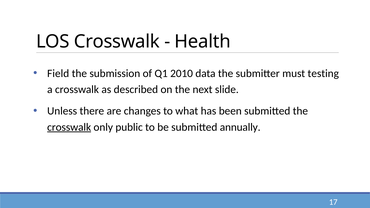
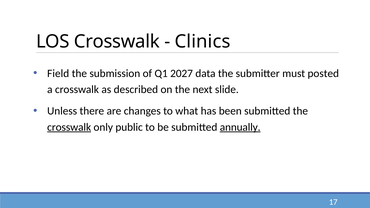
Health: Health -> Clinics (203, 41)
2010: 2010 -> 2027 (182, 73)
testing: testing -> posted (323, 73)
annually underline: none -> present (240, 127)
